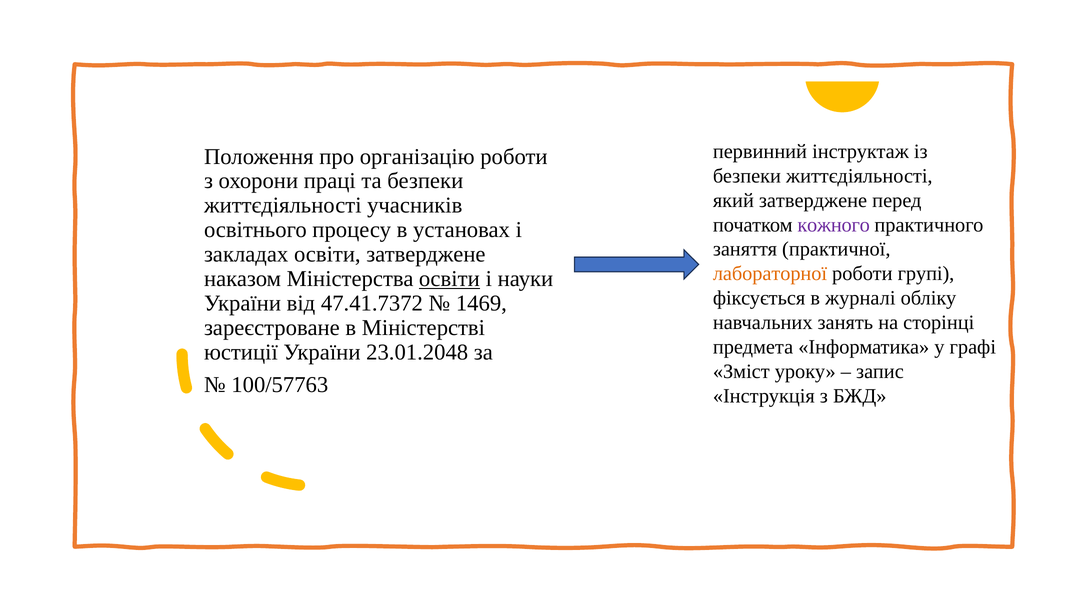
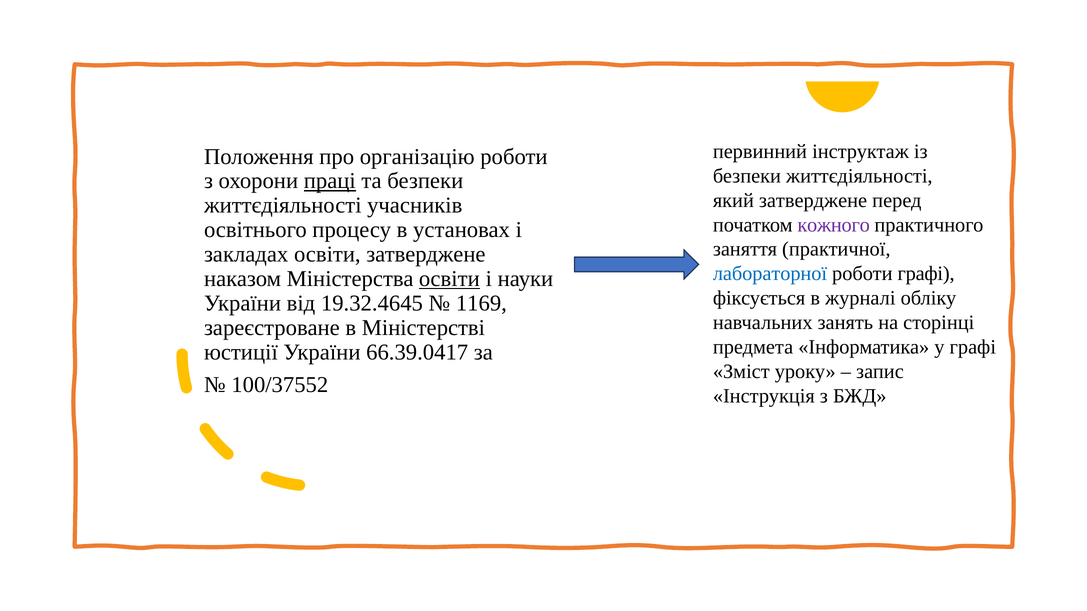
праці underline: none -> present (330, 181)
лабораторної colour: orange -> blue (770, 274)
роботи групі: групі -> графі (926, 274)
47.41.7372: 47.41.7372 -> 19.32.4645 (372, 303)
1469: 1469 -> 1169 (481, 303)
23.01.2048: 23.01.2048 -> 66.39.0417 (417, 352)
100/57763: 100/57763 -> 100/37552 (280, 385)
